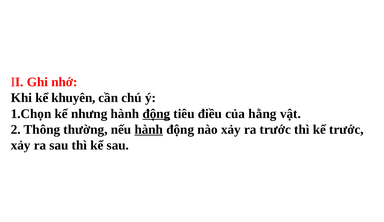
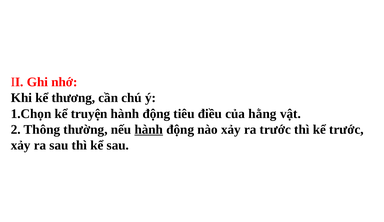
khuyên: khuyên -> thương (73, 98)
nhưng: nhưng -> truyện (89, 113)
động underline: present -> none (156, 113)
